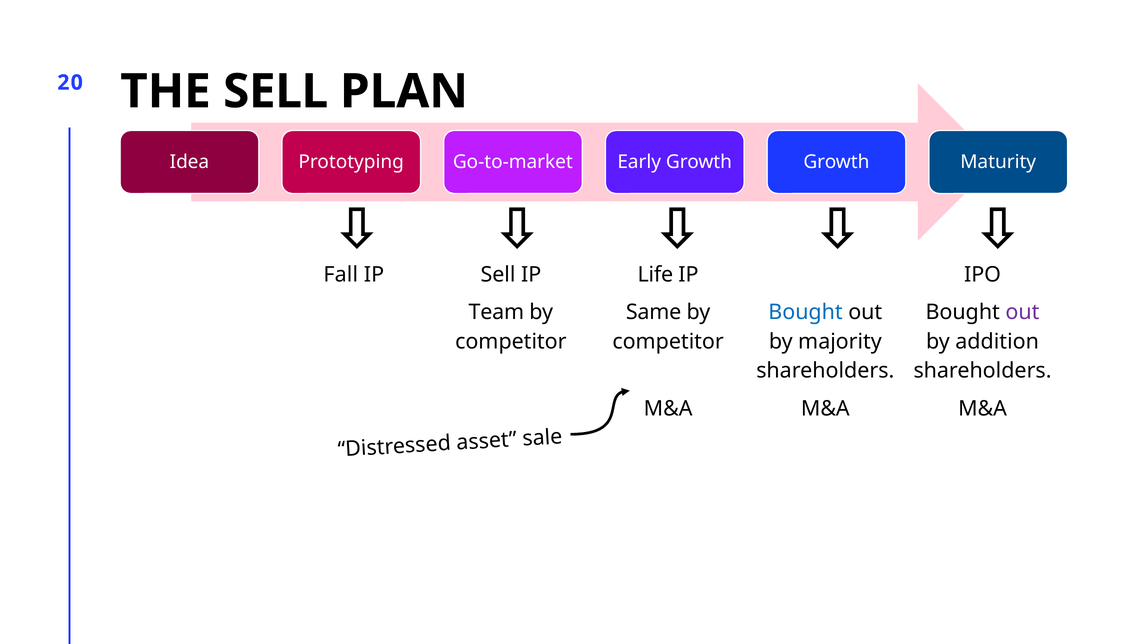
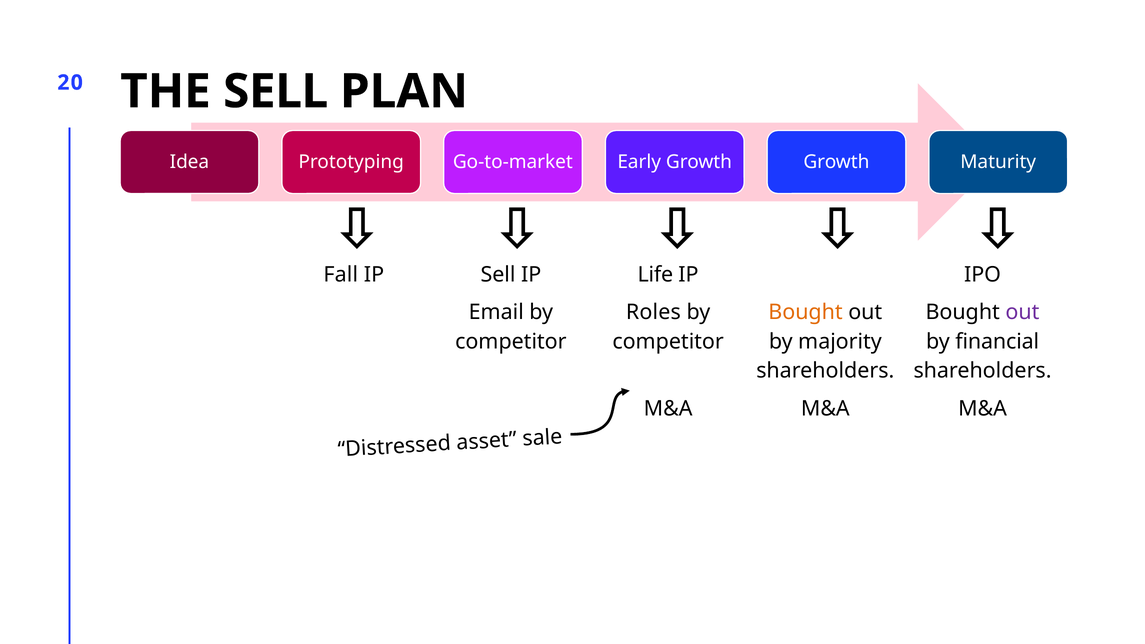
Team: Team -> Email (496, 312)
Same: Same -> Roles (653, 312)
Bought colour: blue -> orange (806, 312)
addition: addition -> financial (997, 342)
